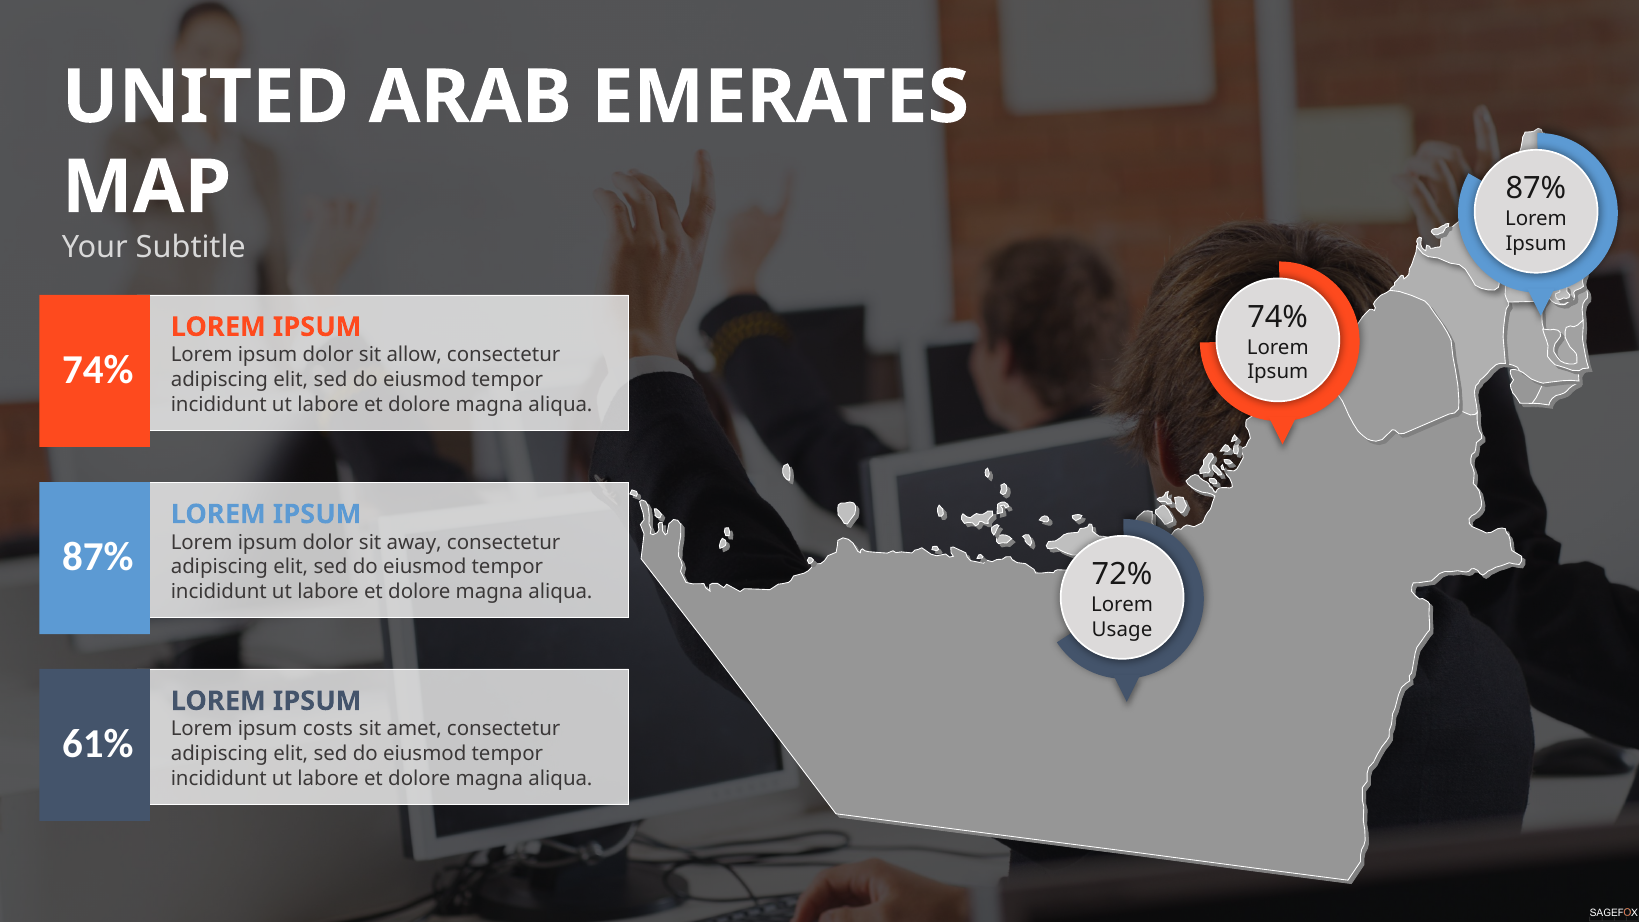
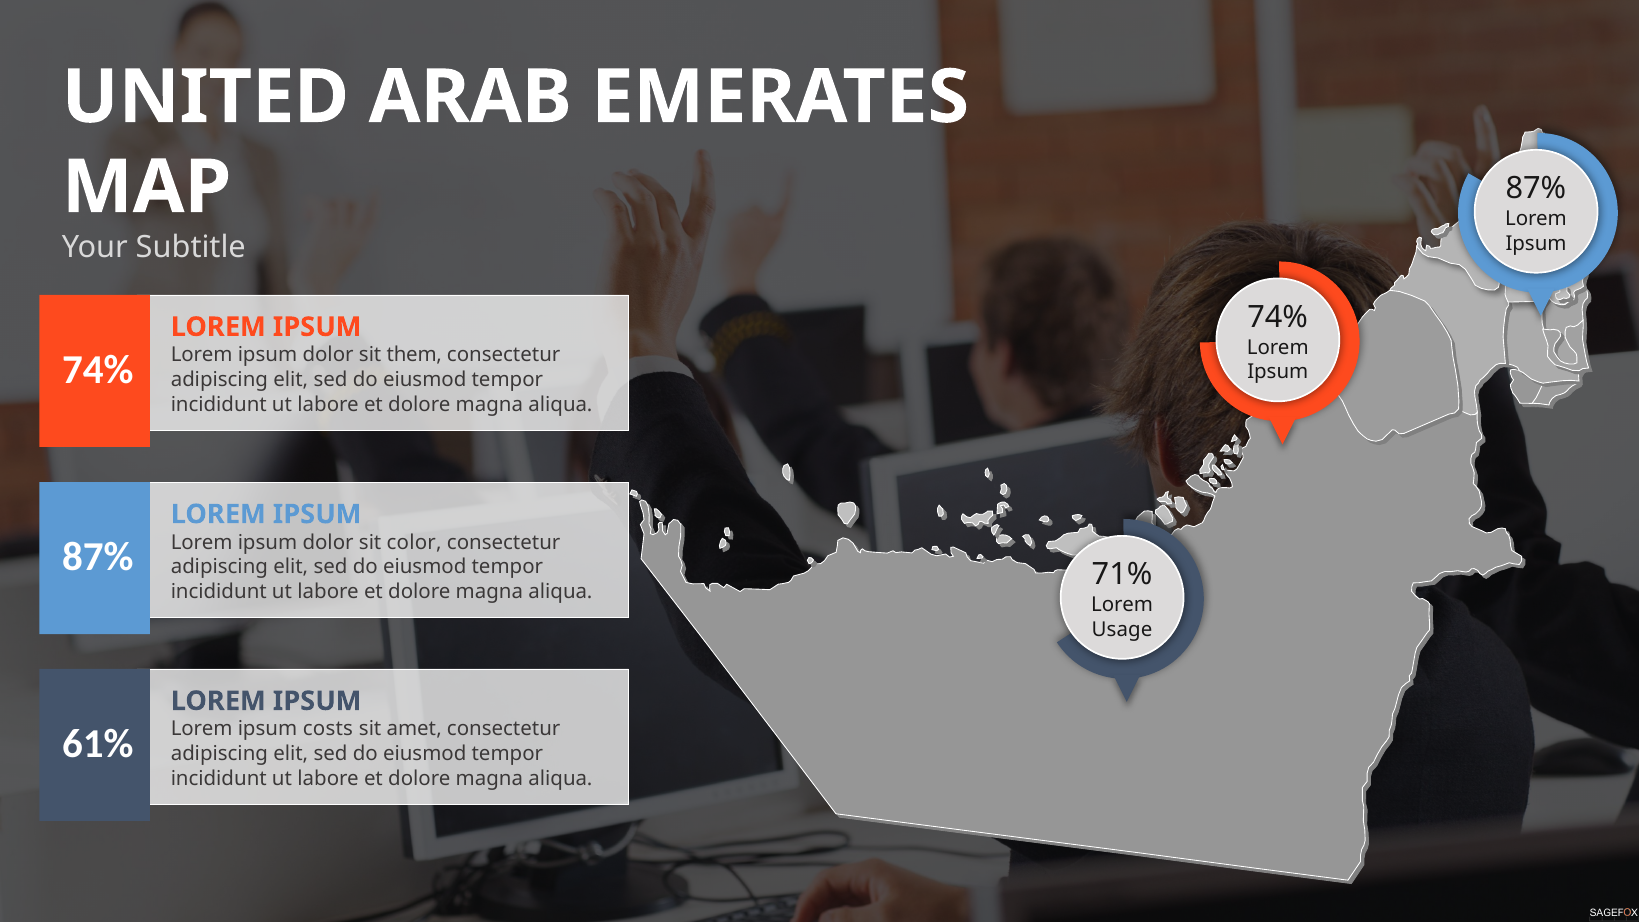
allow: allow -> them (414, 355)
away: away -> color (414, 542)
72%: 72% -> 71% (1122, 575)
